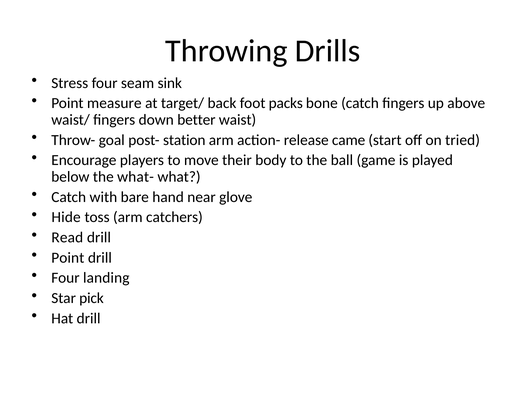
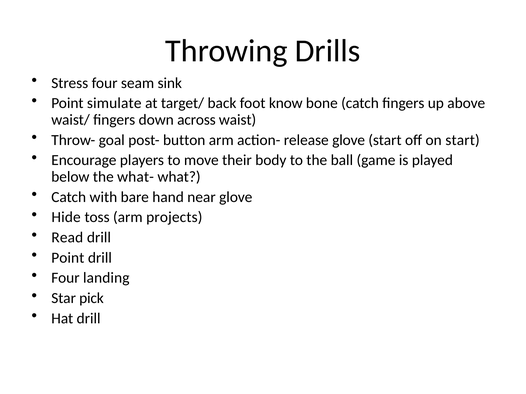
measure: measure -> simulate (114, 103)
packs: packs -> know (286, 103)
better: better -> across (196, 120)
station: station -> button (184, 140)
release came: came -> glove (349, 140)
on tried: tried -> start (463, 140)
catchers: catchers -> projects (174, 217)
